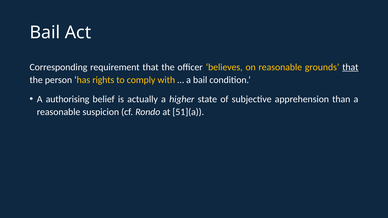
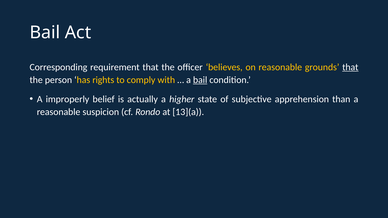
bail underline: none -> present (200, 80)
authorising: authorising -> improperly (68, 99)
51](a: 51](a -> 13](a (188, 112)
